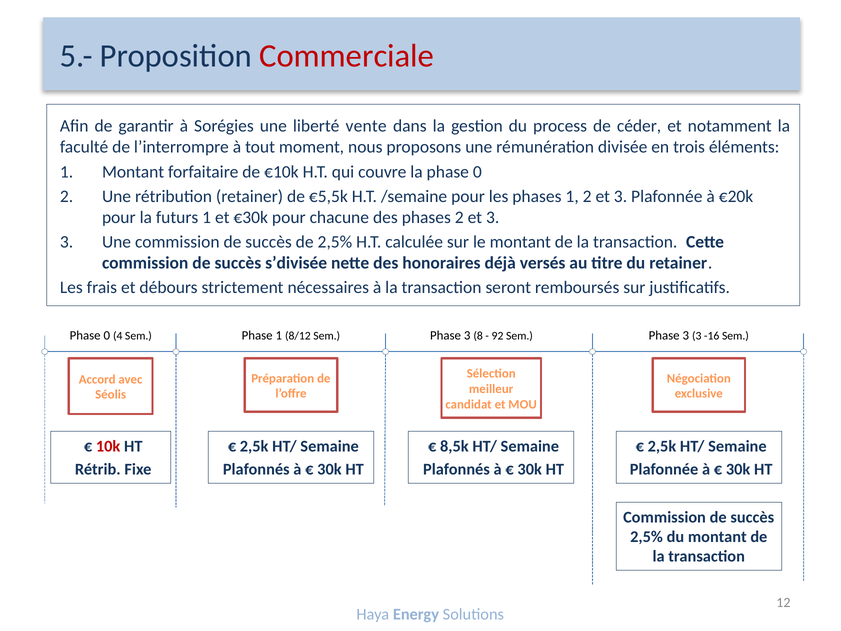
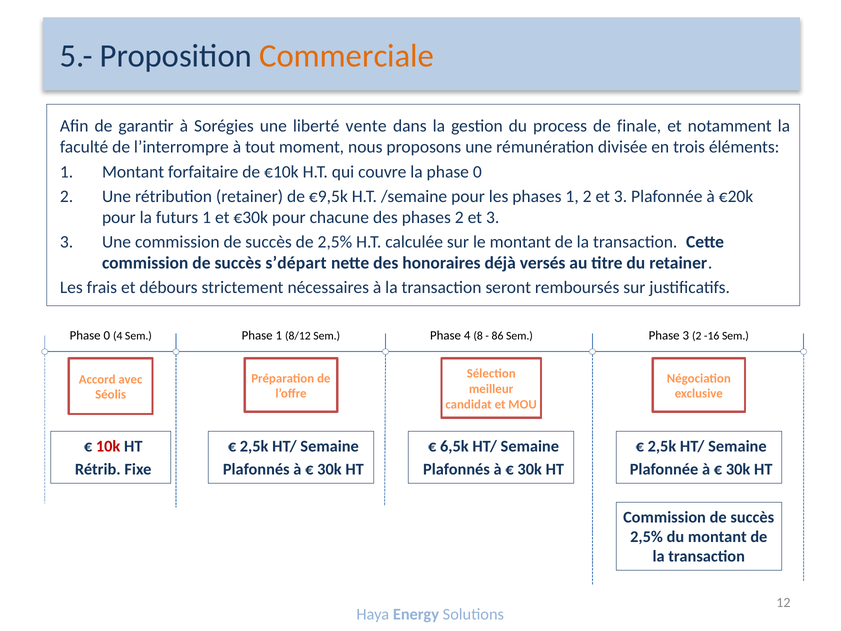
Commerciale colour: red -> orange (347, 56)
céder: céder -> finale (639, 126)
€5,5k: €5,5k -> €9,5k (328, 196)
s’divisée: s’divisée -> s’départ (296, 263)
8/12 Sem Phase 3: 3 -> 4 (467, 336)
92: 92 -> 86 (498, 336)
Phase 3 3: 3 -> 2 (697, 336)
8,5k: 8,5k -> 6,5k (454, 446)
